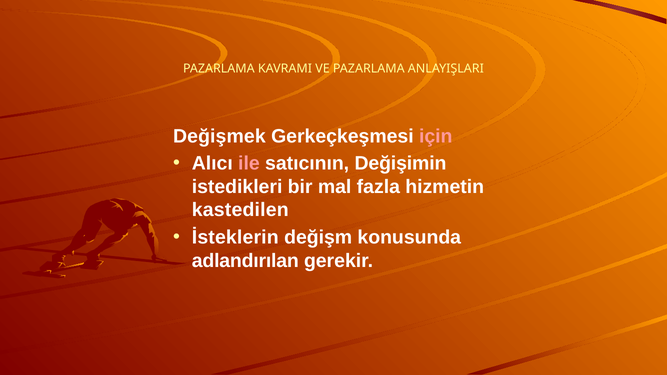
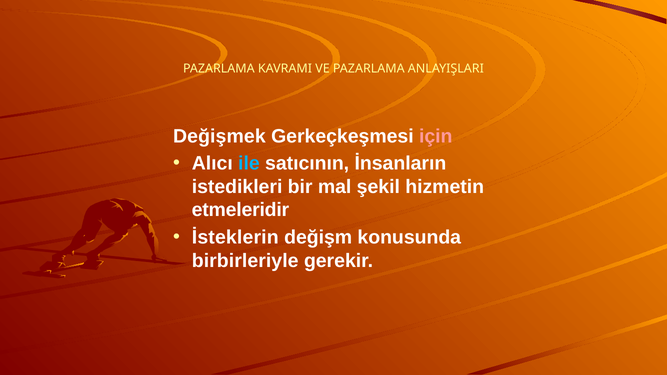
ile colour: pink -> light blue (249, 163)
Değişimin: Değişimin -> İnsanların (400, 163)
fazla: fazla -> şekil (378, 187)
kastedilen: kastedilen -> etmeleridir (240, 210)
adlandırılan: adlandırılan -> birbirleriyle (245, 261)
